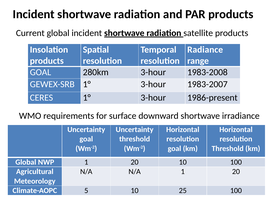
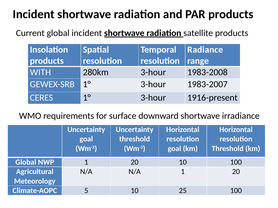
GOAL: GOAL -> WITH (40, 72)
1986-present: 1986-present -> 1916-present (212, 98)
